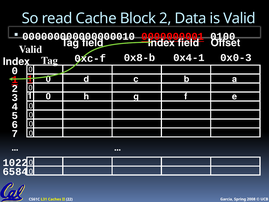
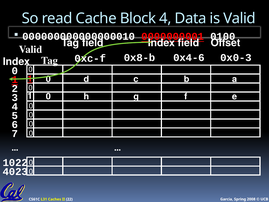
Block 2: 2 -> 4 (165, 18)
0x4-1: 0x4-1 -> 0x4-6 (189, 58)
6584: 6584 -> 4023 (15, 171)
